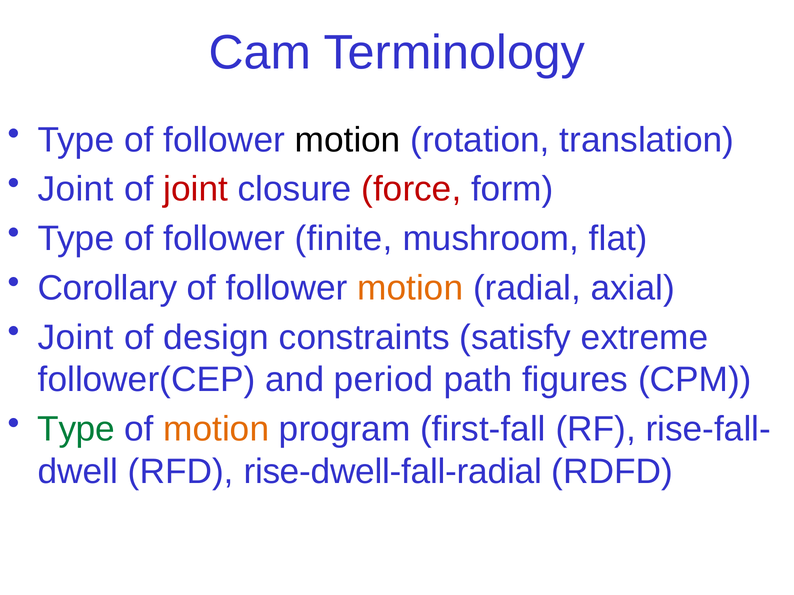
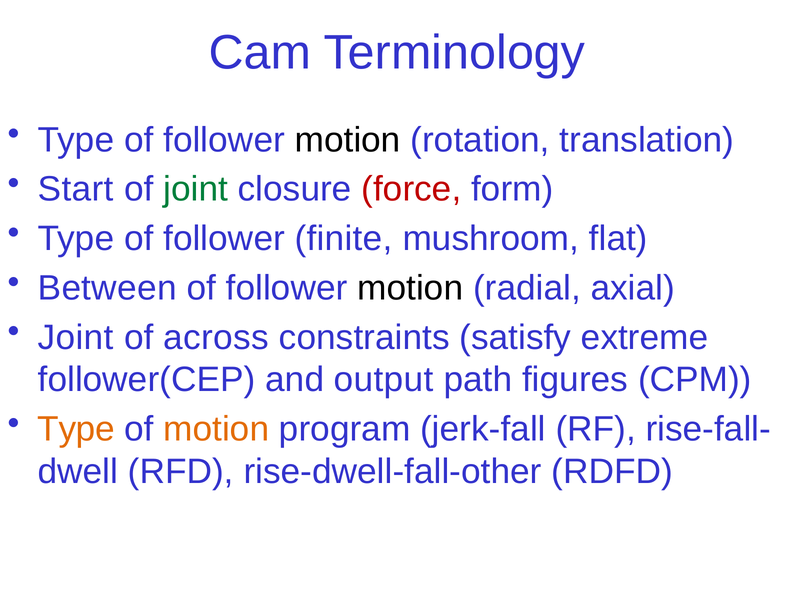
Joint: Joint -> Start (76, 190)
joint colour: red -> green (196, 190)
Corollary: Corollary -> Between (107, 288)
motion colour: orange -> black (410, 288)
design: design -> across (216, 338)
period: period -> output (384, 380)
Type colour: green -> orange (76, 430)
first-fall: first-fall -> jerk-fall (483, 430)
rise-dwell-fall-radial: rise-dwell-fall-radial -> rise-dwell-fall-other (393, 472)
